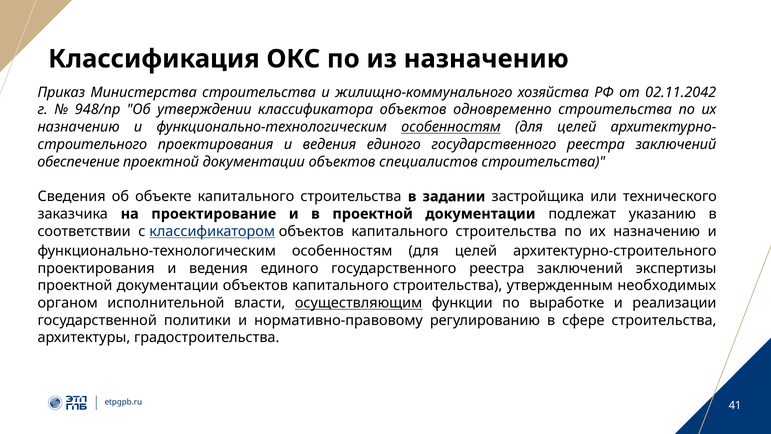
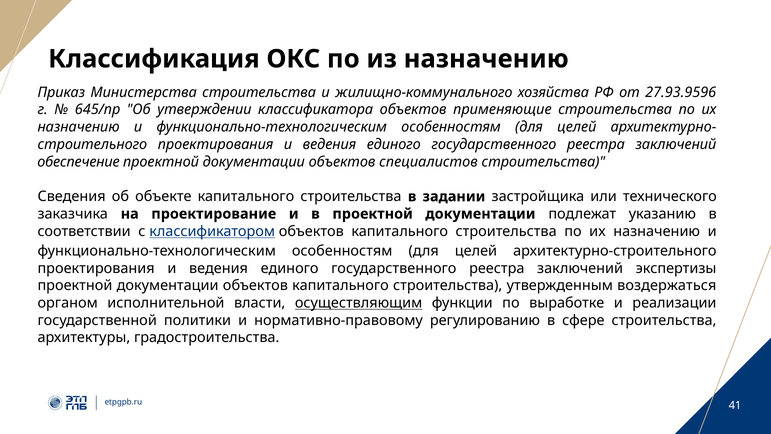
02.11.2042: 02.11.2042 -> 27.93.9596 (681, 92)
948/пр: 948/пр -> 645/пр (98, 110)
одновременно: одновременно -> применяющие (502, 110)
особенностям underline: present -> none (451, 127)
необходимых: необходимых -> воздержаться (667, 285)
